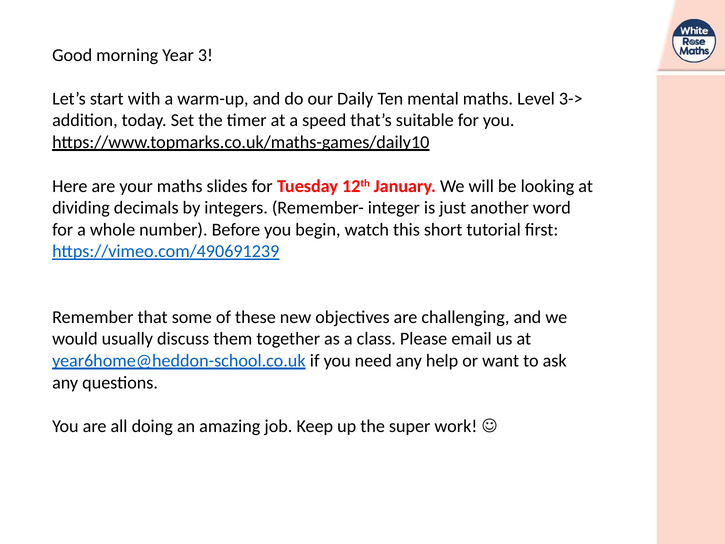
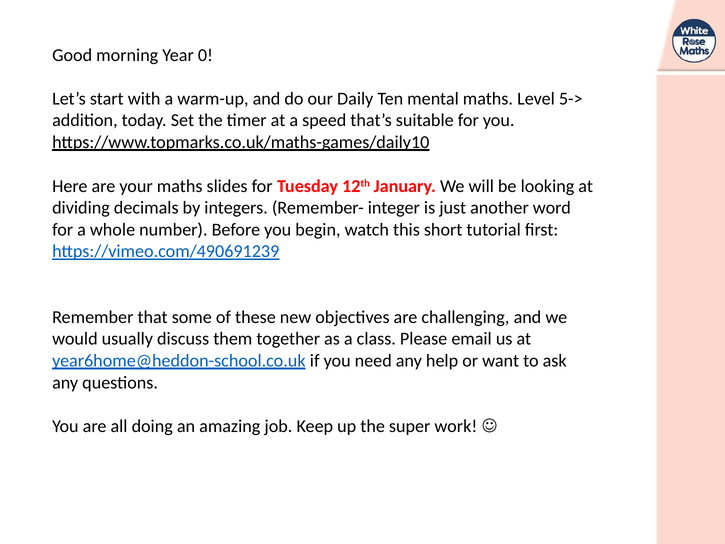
3: 3 -> 0 (205, 55)
3->: 3-> -> 5-> (571, 99)
